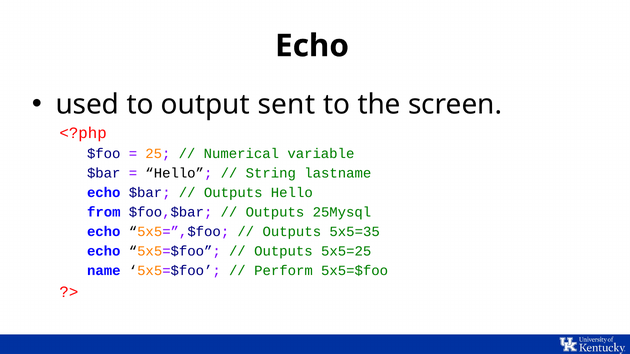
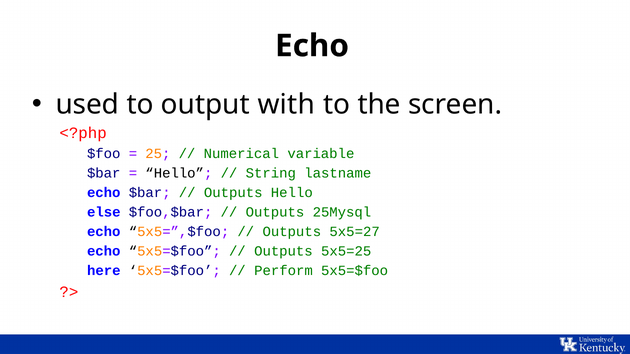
sent: sent -> with (286, 105)
from: from -> else (104, 212)
5x5=35: 5x5=35 -> 5x5=27 (355, 232)
name: name -> here (104, 271)
